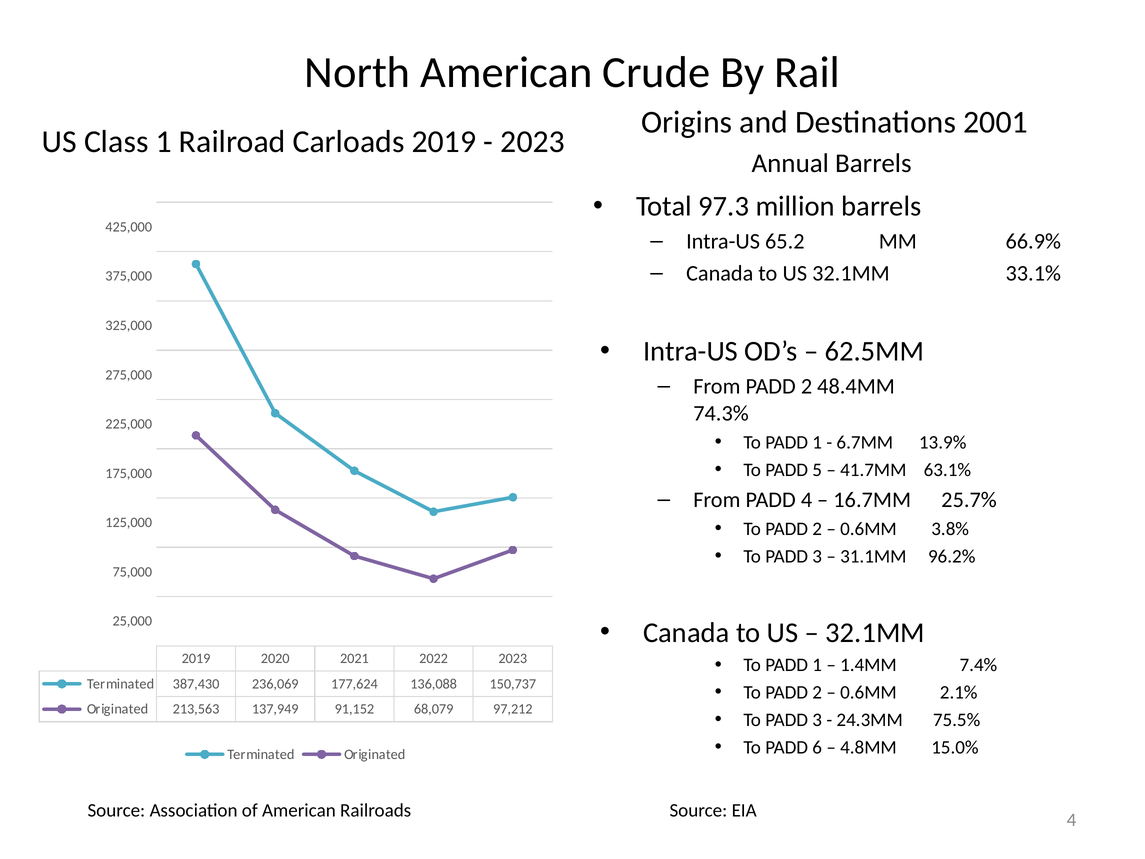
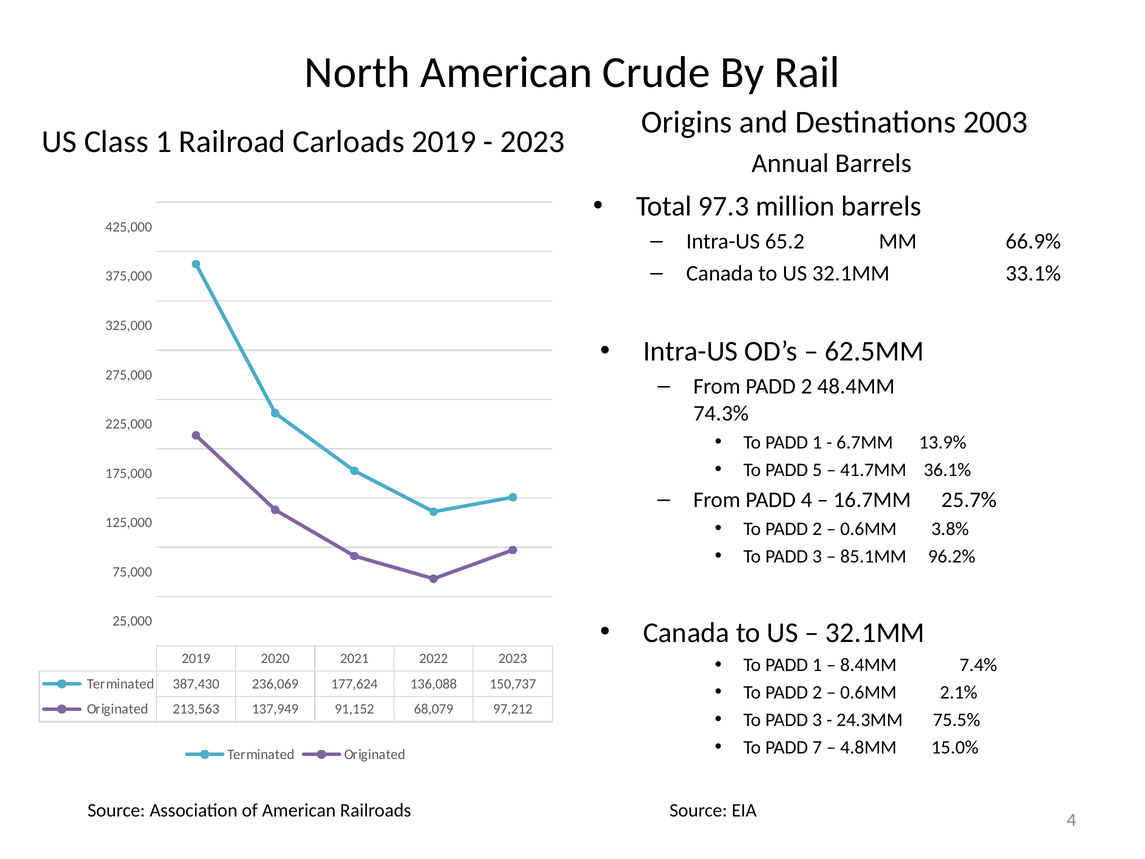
2001: 2001 -> 2003 (995, 122)
63.1%: 63.1% -> 36.1% (947, 470)
31.1MM: 31.1MM -> 85.1MM (873, 556)
1.4MM: 1.4MM -> 8.4MM (868, 665)
6: 6 -> 7 (817, 747)
